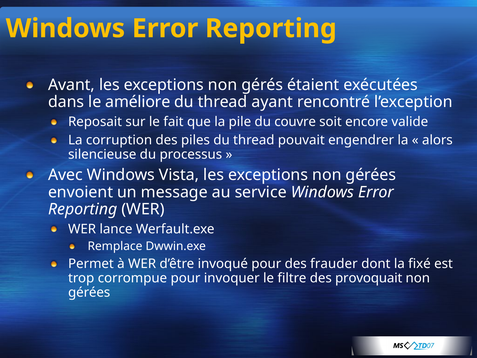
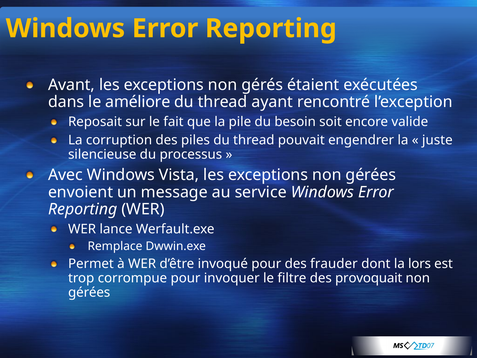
couvre: couvre -> besoin (295, 122)
alors: alors -> juste (437, 140)
fixé: fixé -> lors (420, 264)
